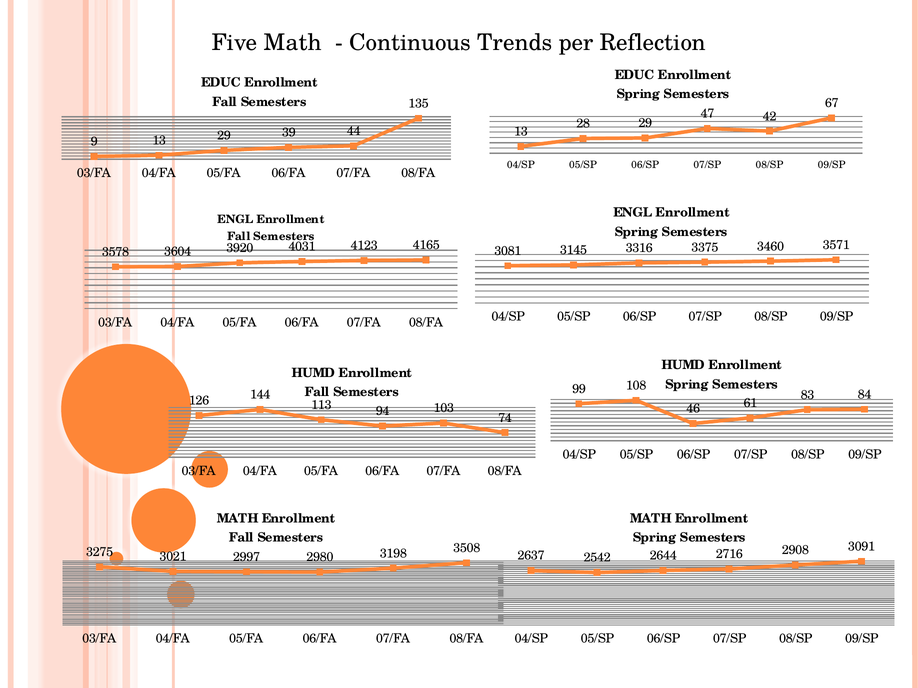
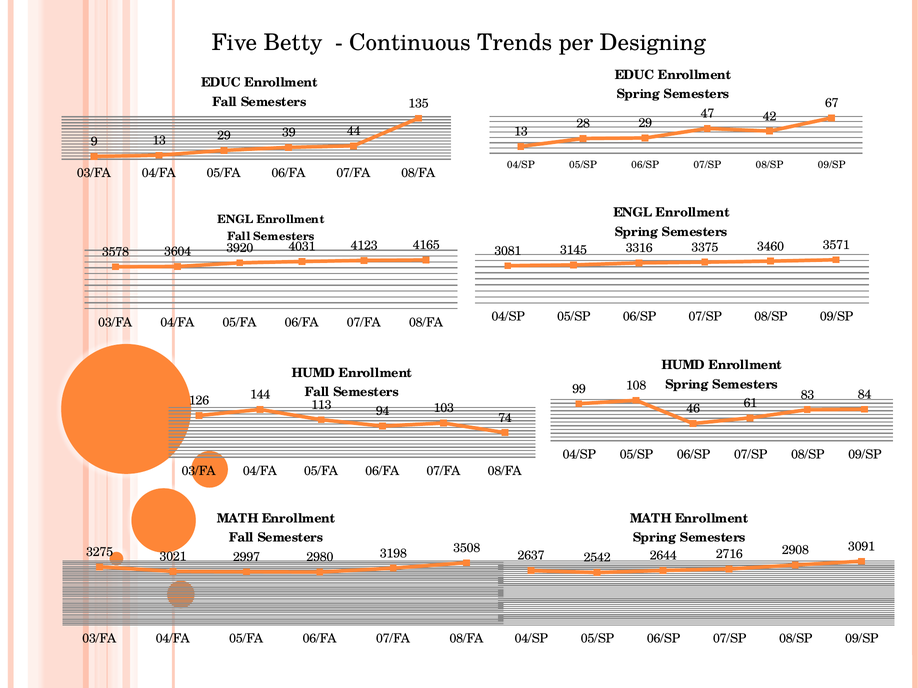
Five Math: Math -> Betty (293, 43)
Reflection: Reflection -> Designing (653, 43)
